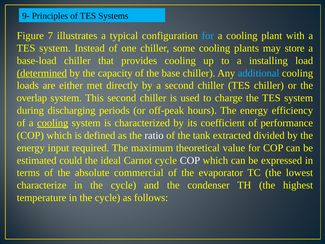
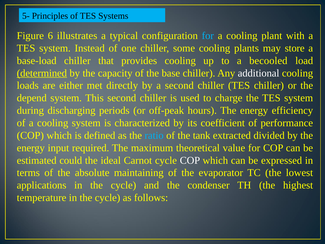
9-: 9- -> 5- (26, 16)
7: 7 -> 6 (50, 36)
installing: installing -> becooled (268, 61)
additional colour: light blue -> white (259, 73)
overlap: overlap -> depend (32, 98)
cooling underline: present -> none (53, 123)
ratio colour: white -> light blue (154, 135)
commercial: commercial -> maintaining (139, 173)
characterize: characterize -> applications (42, 185)
